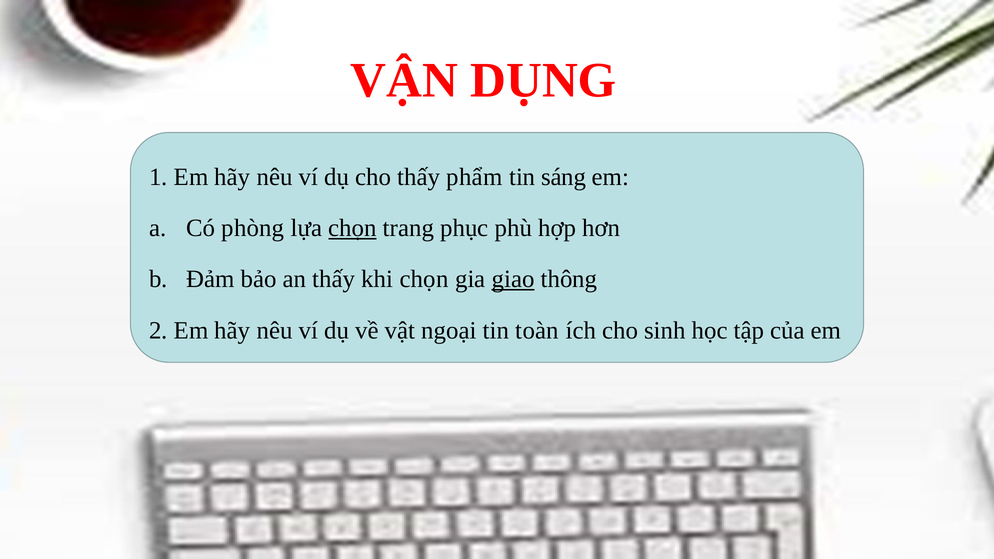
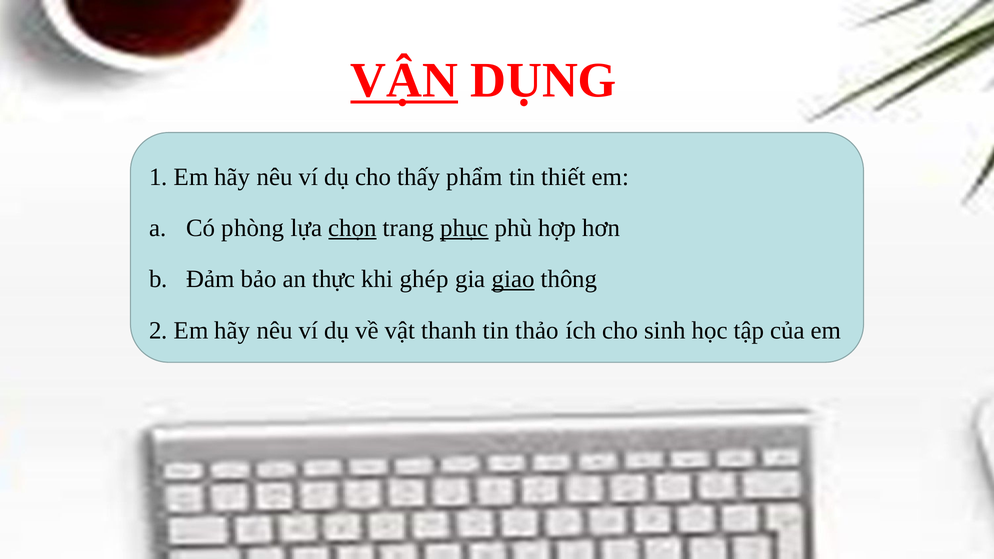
VẬN underline: none -> present (404, 80)
sáng: sáng -> thiết (564, 177)
phục underline: none -> present (464, 228)
an thấy: thấy -> thực (334, 279)
khi chọn: chọn -> ghép (424, 279)
ngoại: ngoại -> thanh (449, 330)
toàn: toàn -> thảo (537, 330)
